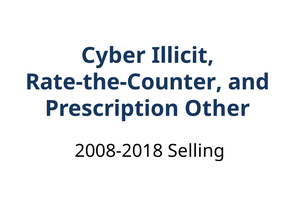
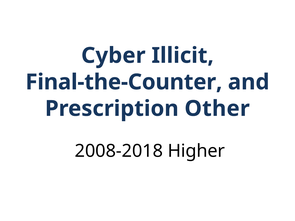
Rate-the-Counter: Rate-the-Counter -> Final-the-Counter (124, 82)
Selling: Selling -> Higher (196, 151)
